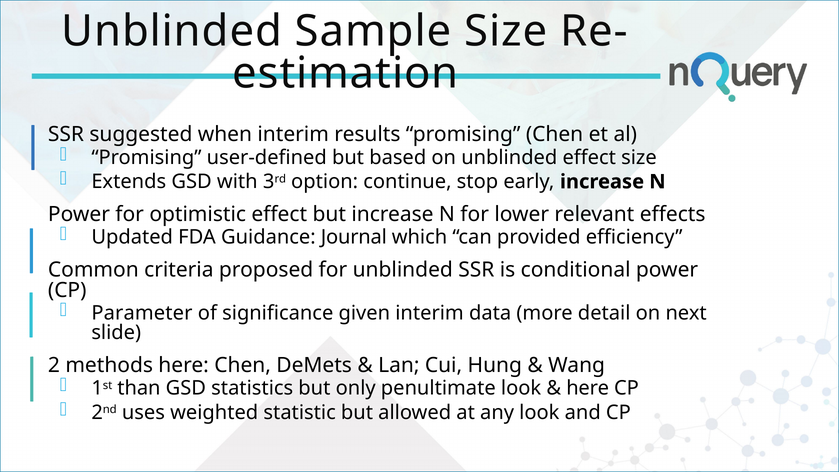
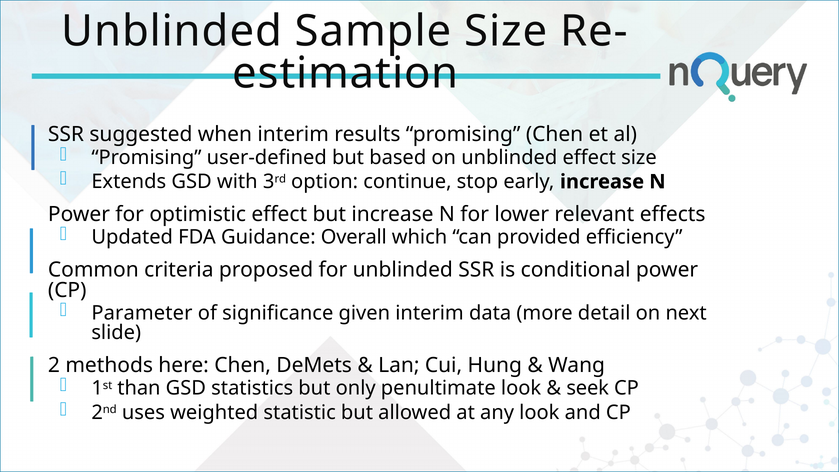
Journal: Journal -> Overall (354, 237)
here: here -> seek (588, 388)
